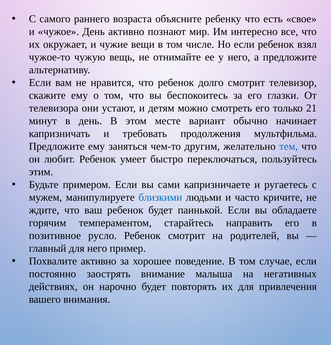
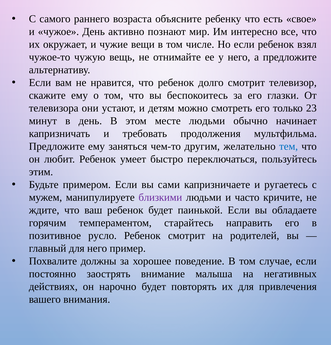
21: 21 -> 23 (311, 108)
месте вариант: вариант -> людьми (207, 121)
близкими colour: blue -> purple (160, 197)
Похвалите активно: активно -> должны (99, 261)
